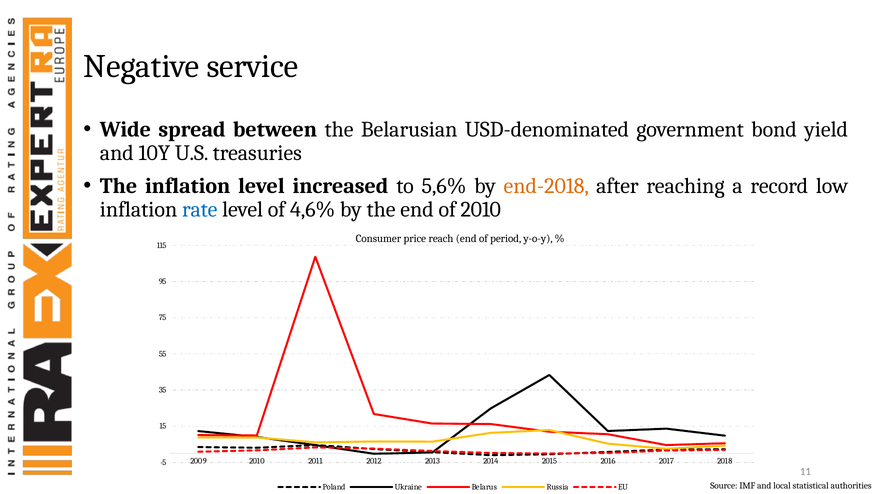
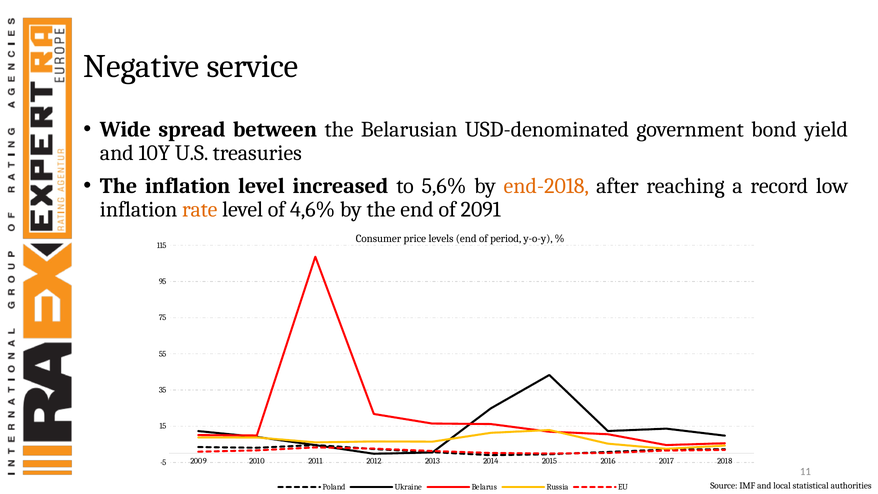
rate colour: blue -> orange (200, 209)
of 2010: 2010 -> 2091 (481, 209)
reach: reach -> levels (441, 238)
